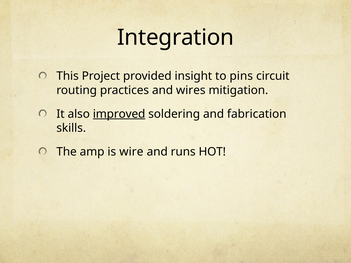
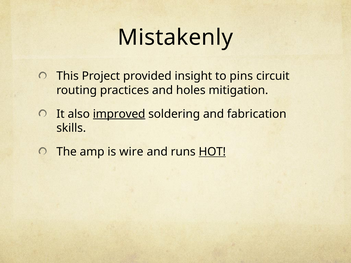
Integration: Integration -> Mistakenly (175, 38)
wires: wires -> holes (191, 90)
HOT underline: none -> present (212, 152)
